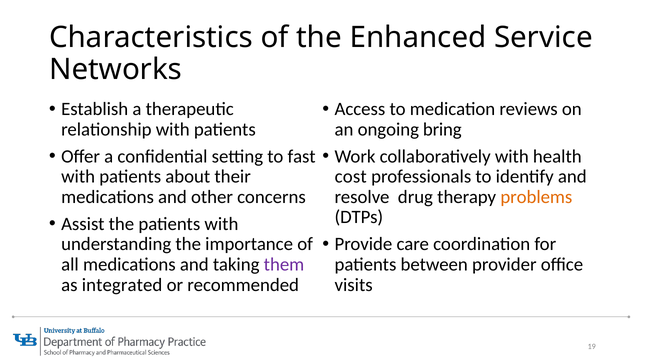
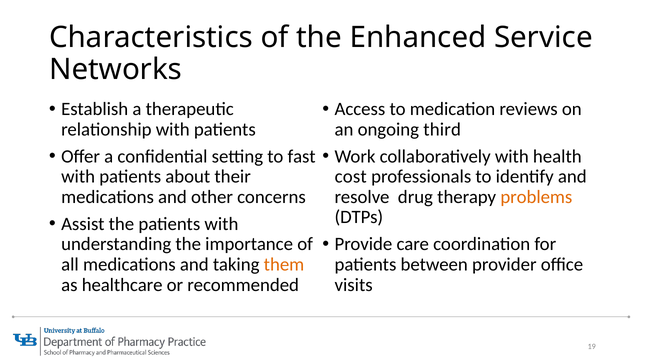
bring: bring -> third (442, 129)
them colour: purple -> orange (284, 264)
integrated: integrated -> healthcare (122, 285)
